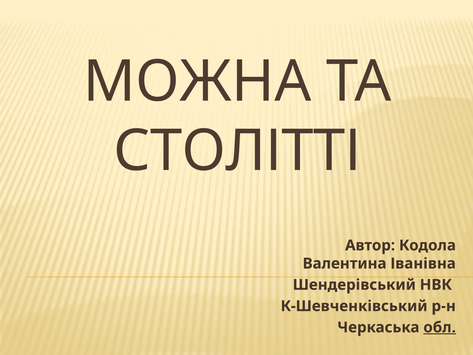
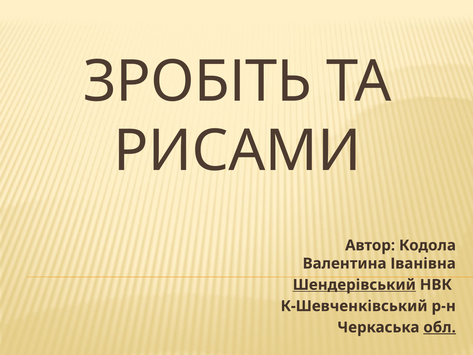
МОЖНА: МОЖНА -> ЗРОБІТЬ (197, 82)
СТОЛІТТІ: СТОЛІТТІ -> РИСАМИ (237, 151)
Шендерівський underline: none -> present (354, 285)
